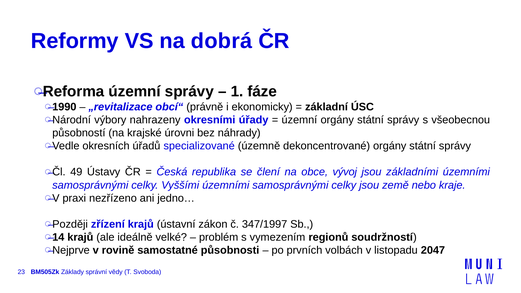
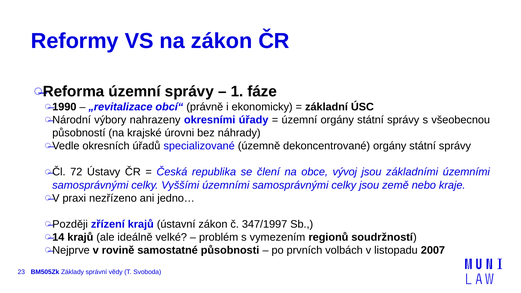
na dobrá: dobrá -> zákon (222, 41)
49: 49 -> 72 (76, 172)
2047: 2047 -> 2007 (433, 250)
